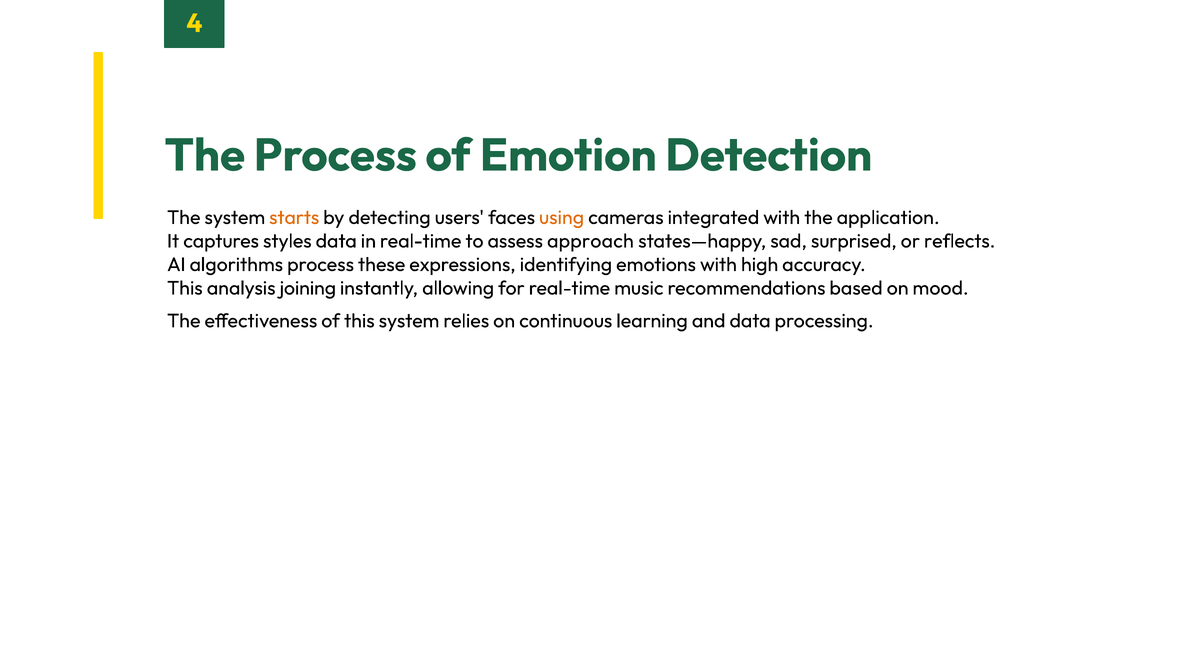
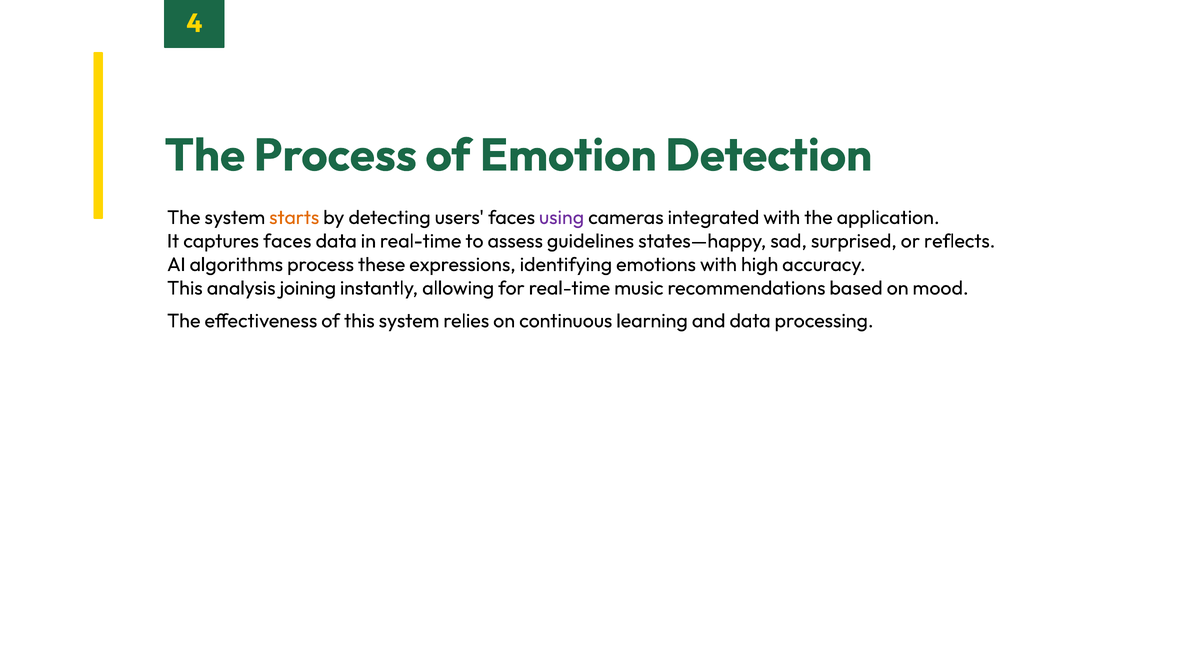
using colour: orange -> purple (562, 218)
captures styles: styles -> faces (287, 241)
approach: approach -> guidelines (590, 241)
